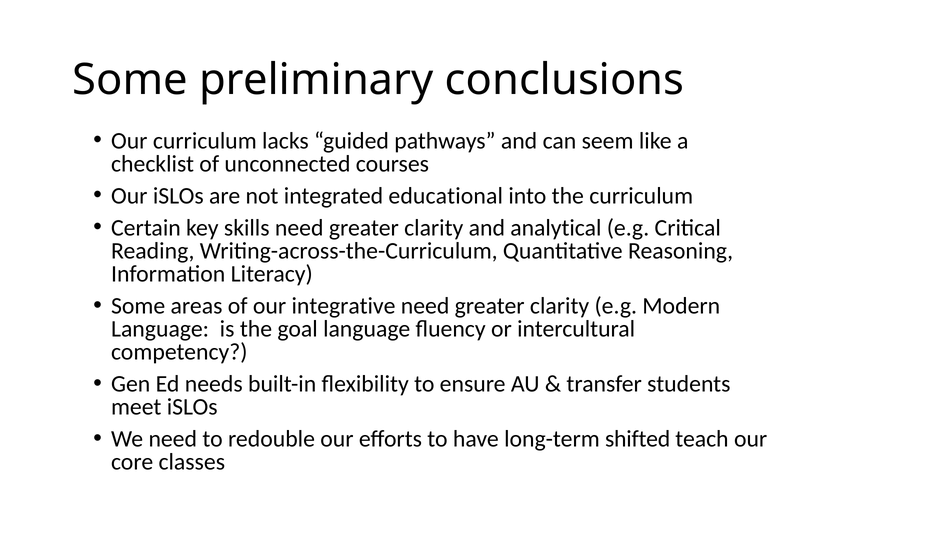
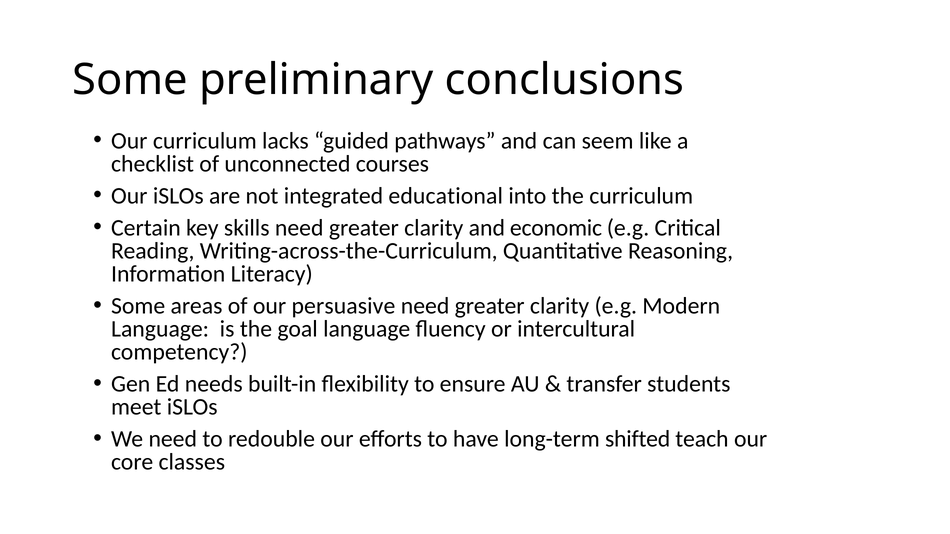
analytical: analytical -> economic (556, 228)
integrative: integrative -> persuasive (343, 306)
